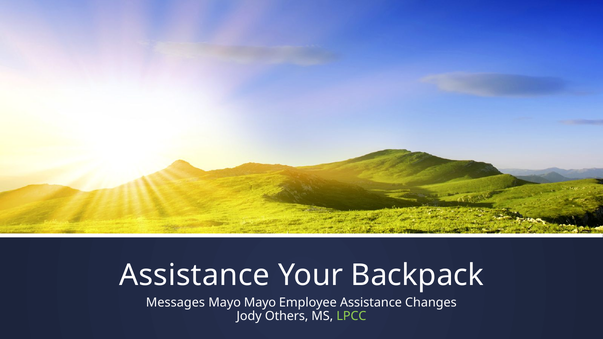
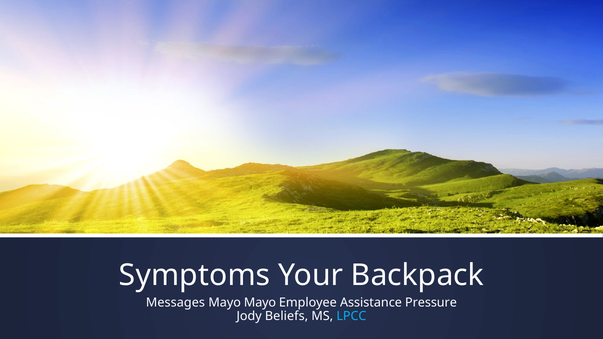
Assistance: Assistance -> Symptoms (195, 275)
Changes: Changes -> Pressure (431, 303)
Others: Others -> Beliefs (287, 317)
LPCC colour: light green -> light blue (351, 317)
